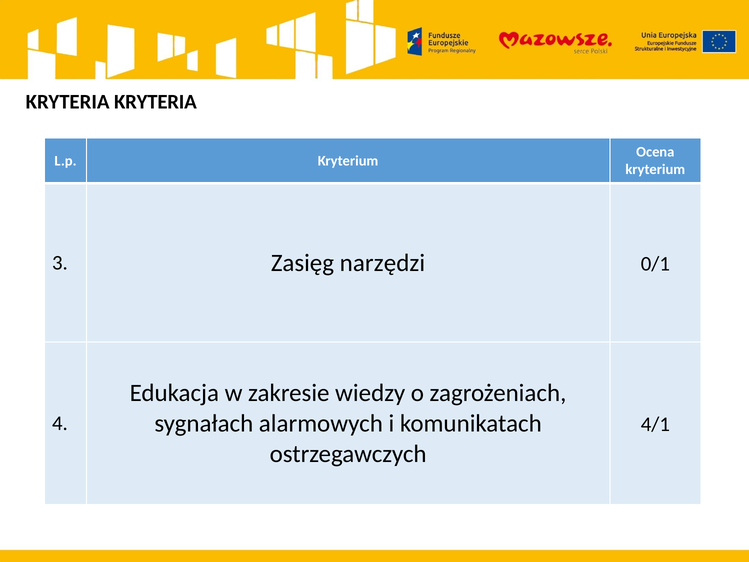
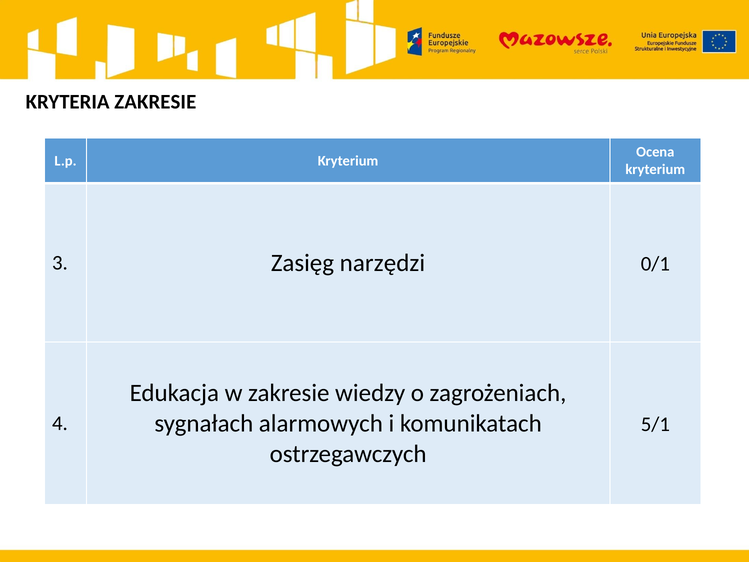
KRYTERIA KRYTERIA: KRYTERIA -> ZAKRESIE (155, 102)
4/1: 4/1 -> 5/1 (655, 424)
